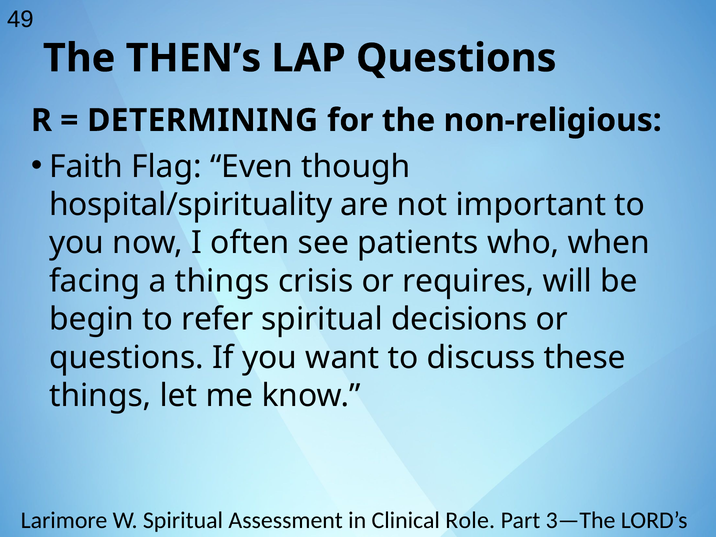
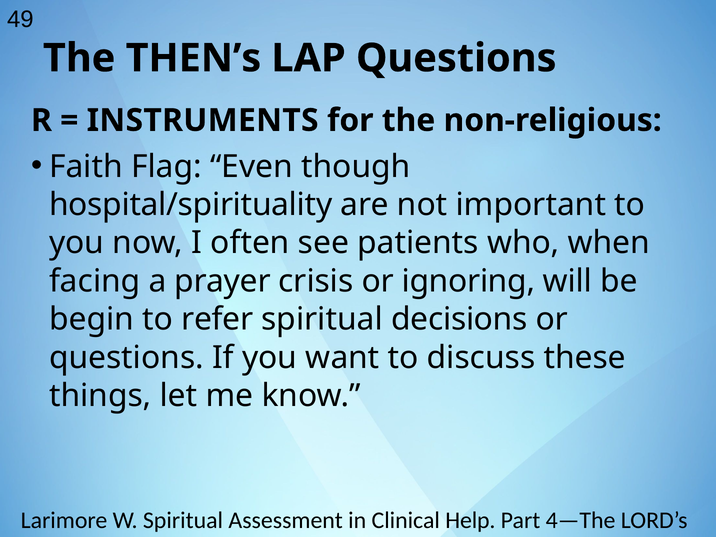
DETERMINING: DETERMINING -> INSTRUMENTS (203, 120)
a things: things -> prayer (223, 281)
requires: requires -> ignoring (468, 281)
Role: Role -> Help (470, 520)
3—The: 3—The -> 4—The (581, 520)
